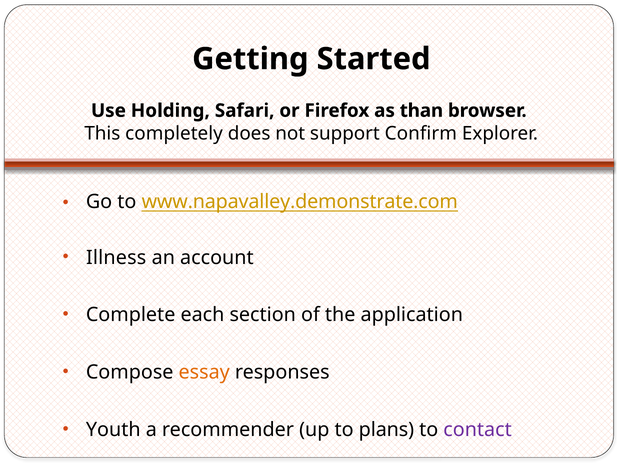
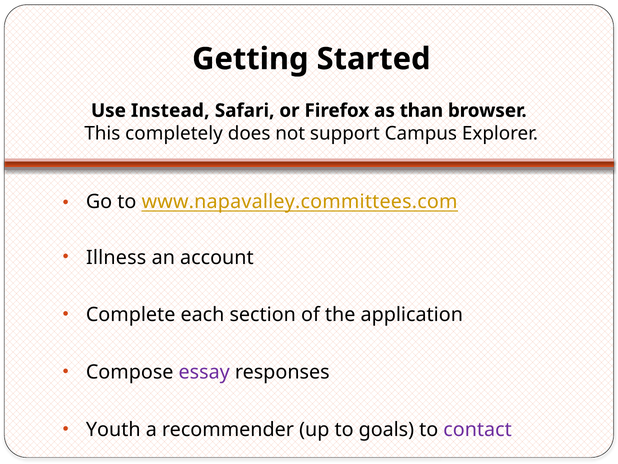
Holding: Holding -> Instead (170, 111)
Confirm: Confirm -> Campus (421, 133)
www.napavalley.demonstrate.com: www.napavalley.demonstrate.com -> www.napavalley.committees.com (300, 202)
essay colour: orange -> purple (204, 372)
plans: plans -> goals (386, 429)
